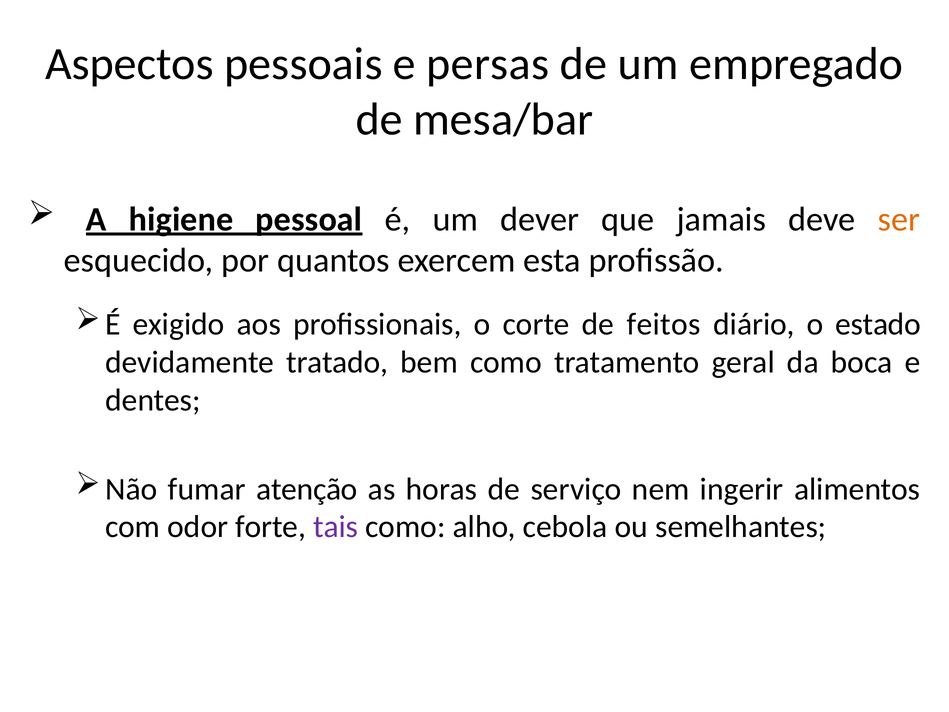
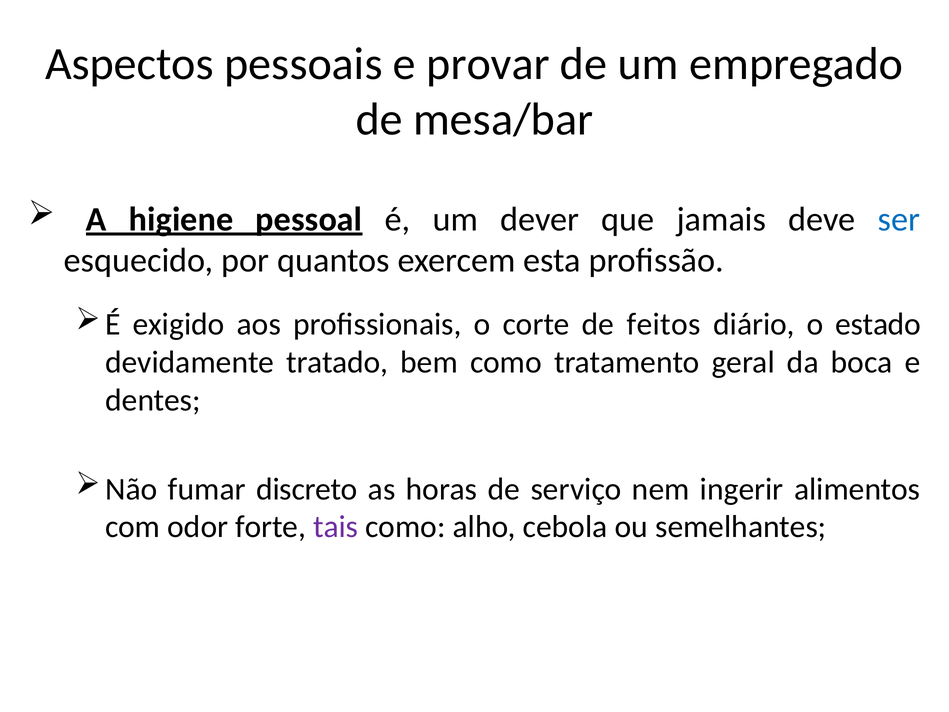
persas: persas -> provar (488, 64)
ser colour: orange -> blue (899, 219)
atenção: atenção -> discreto (307, 489)
